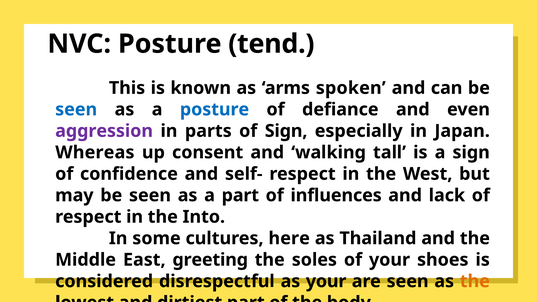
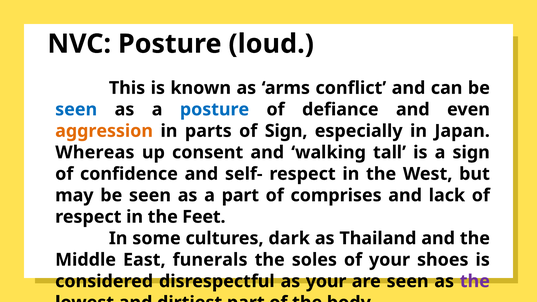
tend: tend -> loud (271, 44)
spoken: spoken -> conflict (351, 88)
aggression colour: purple -> orange (104, 131)
influences: influences -> comprises (336, 195)
Into: Into -> Feet (204, 217)
here: here -> dark (289, 238)
greeting: greeting -> funerals (210, 260)
the colour: orange -> purple (475, 281)
